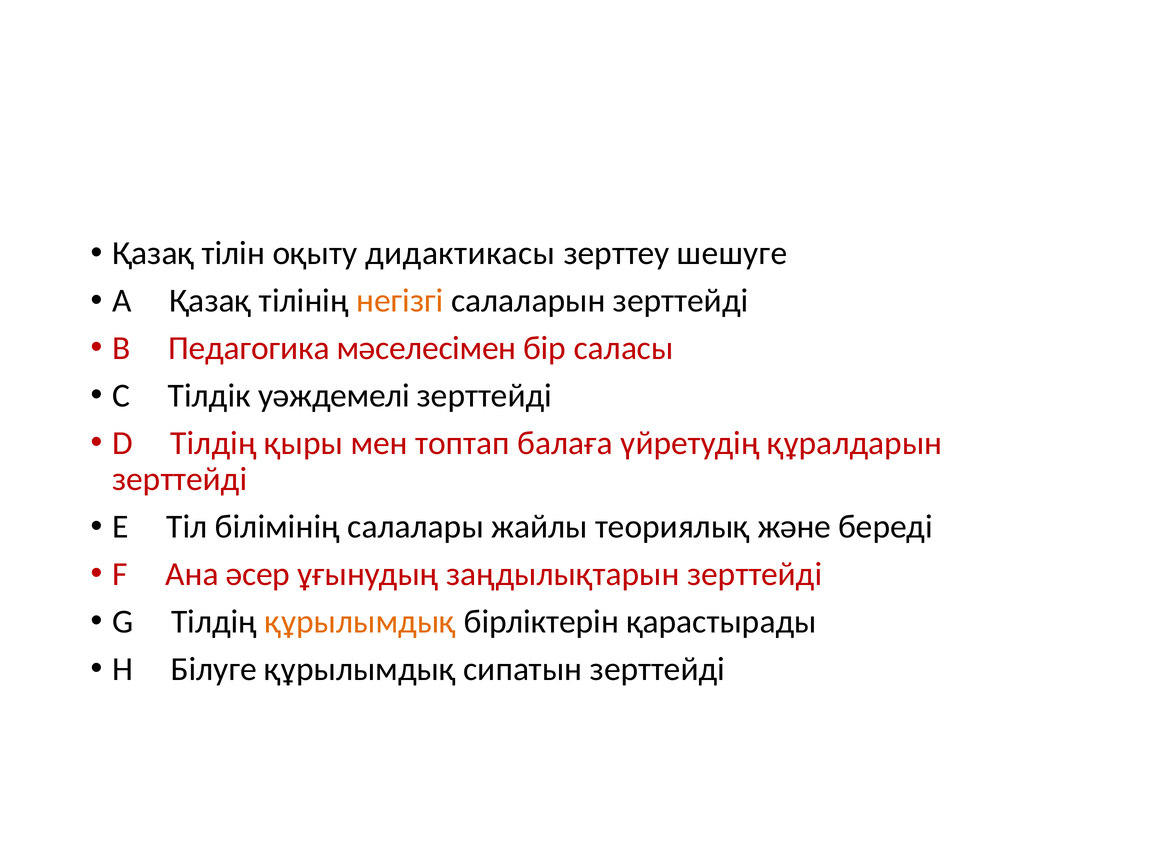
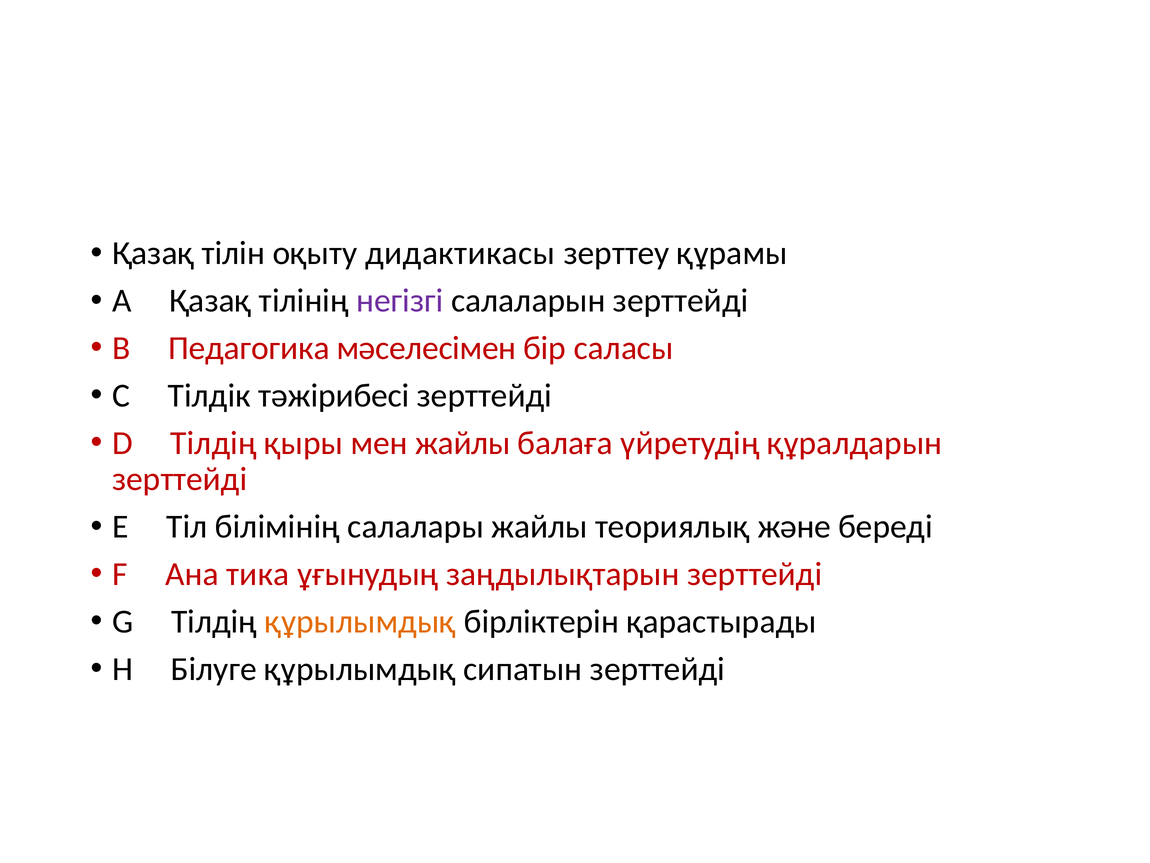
шешуге: шешуге -> құрамы (732, 253)
негізгі colour: orange -> purple (400, 301)
уәждемелі: уәждемелі -> тәжірибесі (334, 395)
мен топтап: топтап -> жайлы (463, 443)
әсер: әсер -> тика (258, 574)
